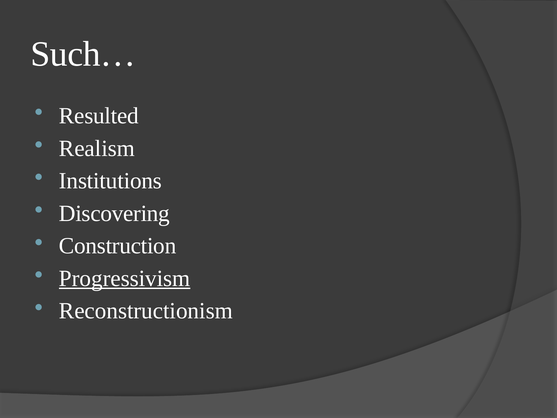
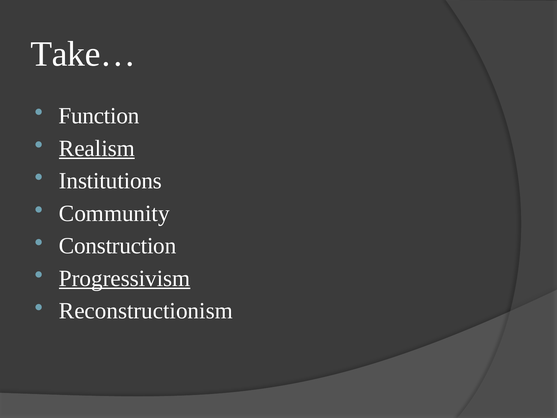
Such…: Such… -> Take… (83, 54)
Resulted: Resulted -> Function (99, 116)
Realism underline: none -> present (97, 148)
Discovering: Discovering -> Community (114, 213)
